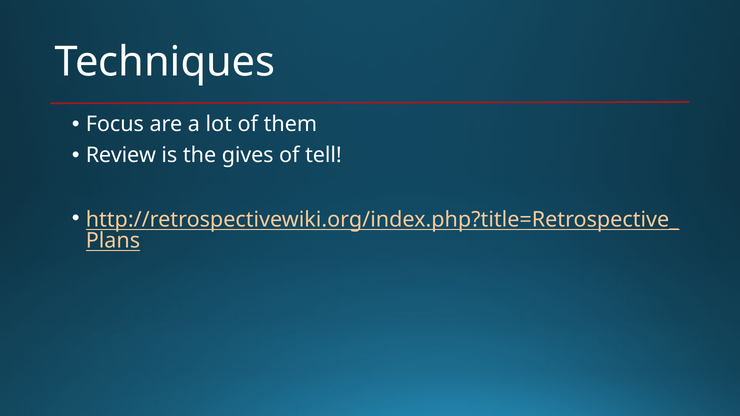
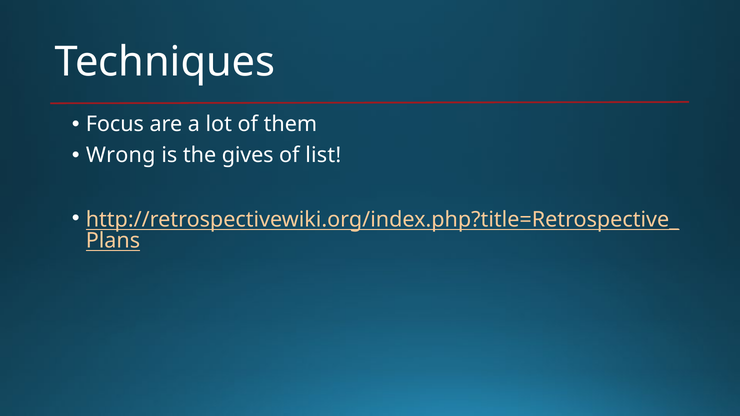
Review: Review -> Wrong (121, 155)
tell: tell -> list (323, 155)
